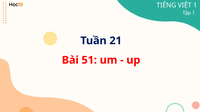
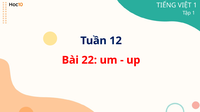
21: 21 -> 12 (116, 41)
51: 51 -> 22 (89, 60)
